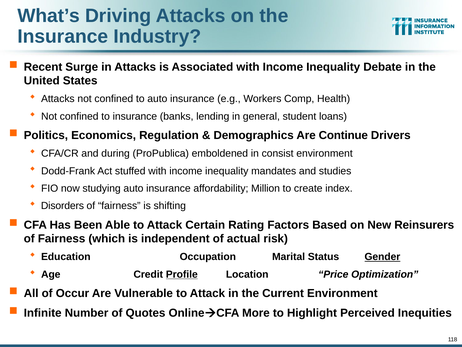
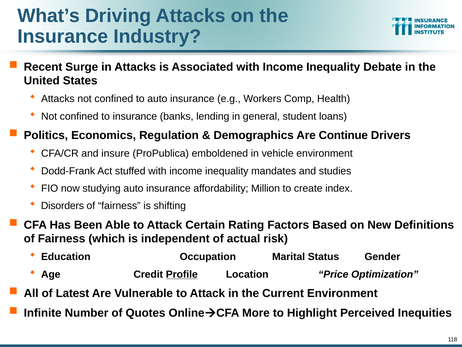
during: during -> insure (116, 153)
consist: consist -> vehicle (278, 153)
Reinsurers: Reinsurers -> Definitions (424, 225)
Gender underline: present -> none (382, 257)
Occur: Occur -> Latest (73, 293)
